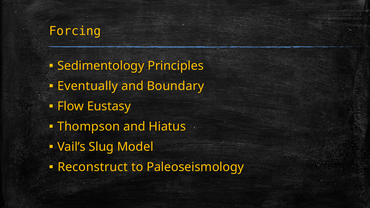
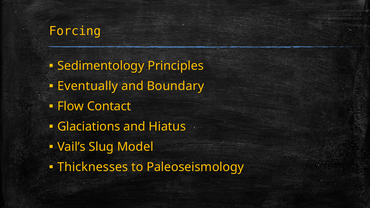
Eustasy: Eustasy -> Contact (109, 106)
Thompson: Thompson -> Glaciations (89, 127)
Reconstruct: Reconstruct -> Thicknesses (93, 167)
